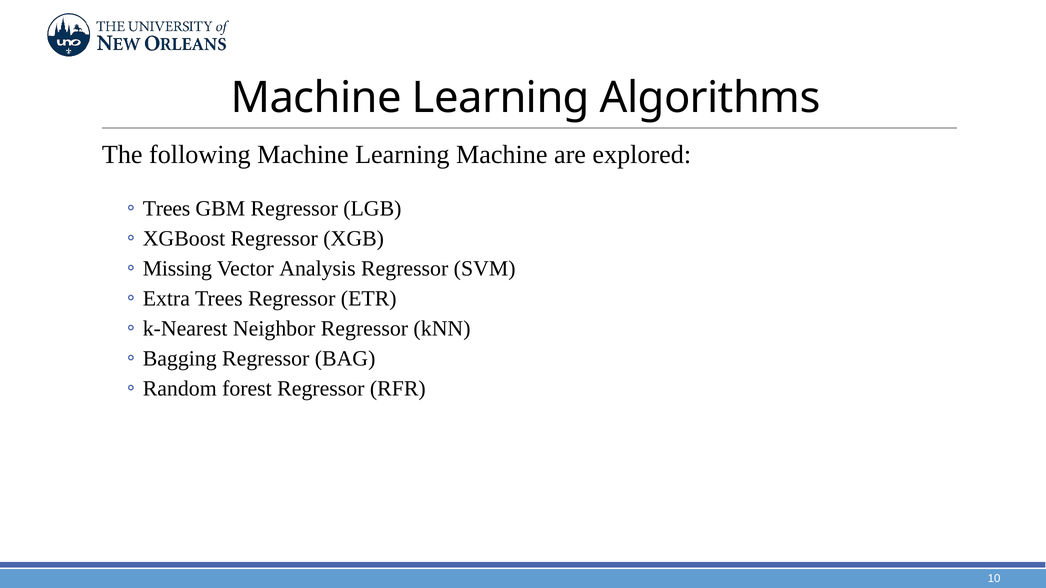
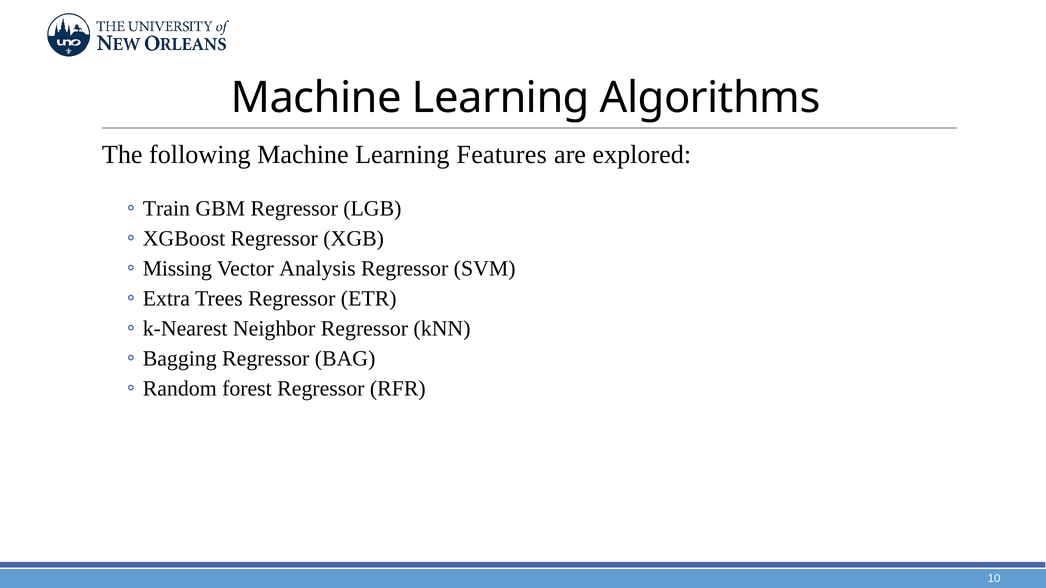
Learning Machine: Machine -> Features (502, 155)
Trees: Trees -> Train (166, 208)
